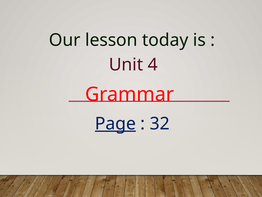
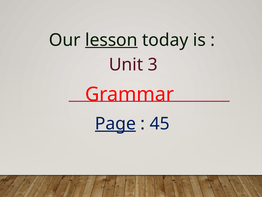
lesson underline: none -> present (111, 40)
4: 4 -> 3 (153, 65)
32: 32 -> 45 (160, 123)
